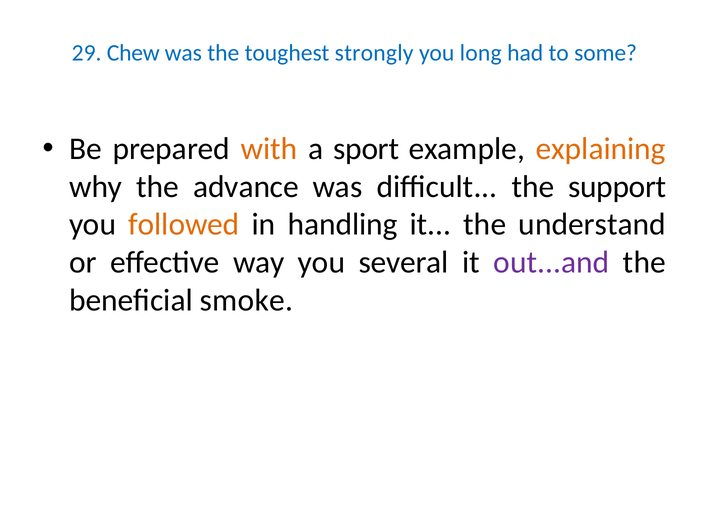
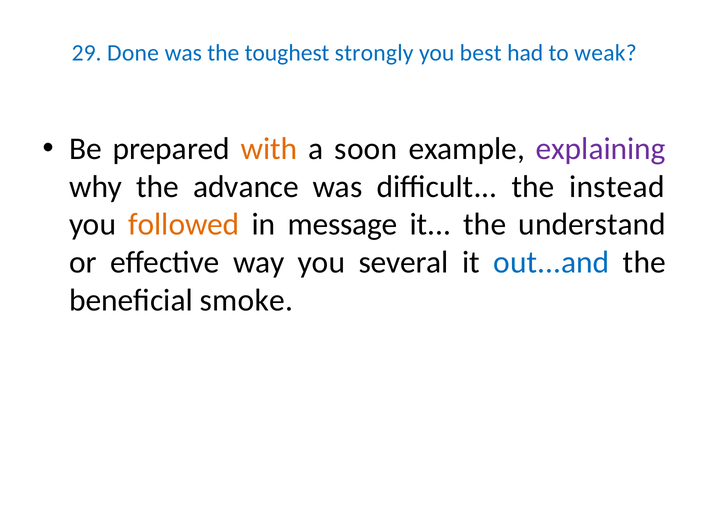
Chew: Chew -> Done (133, 53)
long: long -> best (481, 53)
some: some -> weak (605, 53)
sport: sport -> soon (366, 149)
explaining colour: orange -> purple (601, 149)
support: support -> instead (617, 187)
handling: handling -> message (343, 224)
out...and colour: purple -> blue (551, 262)
